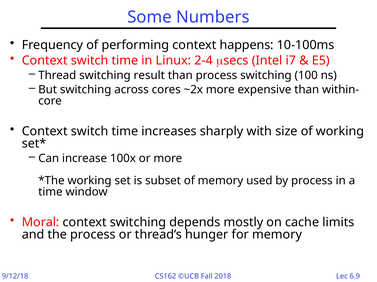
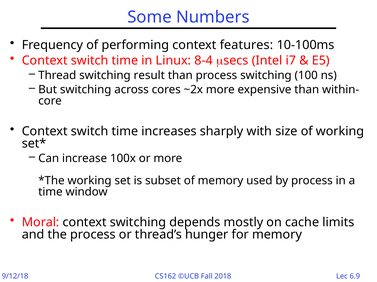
happens: happens -> features (247, 45)
2-4: 2-4 -> 8-4 (204, 61)
